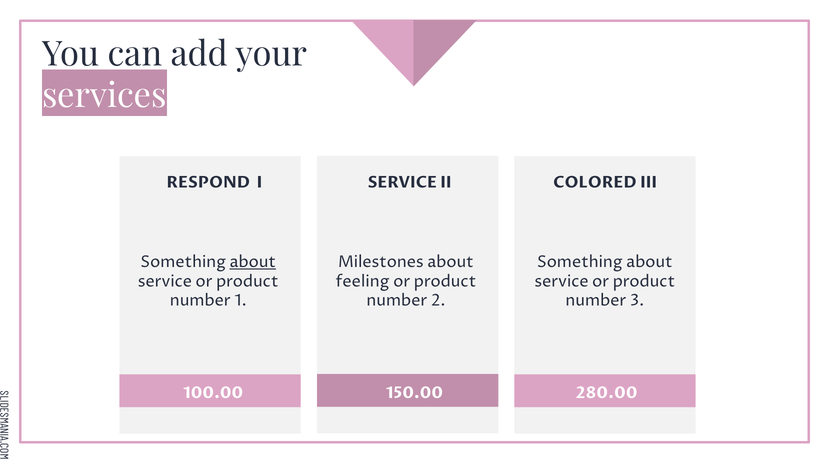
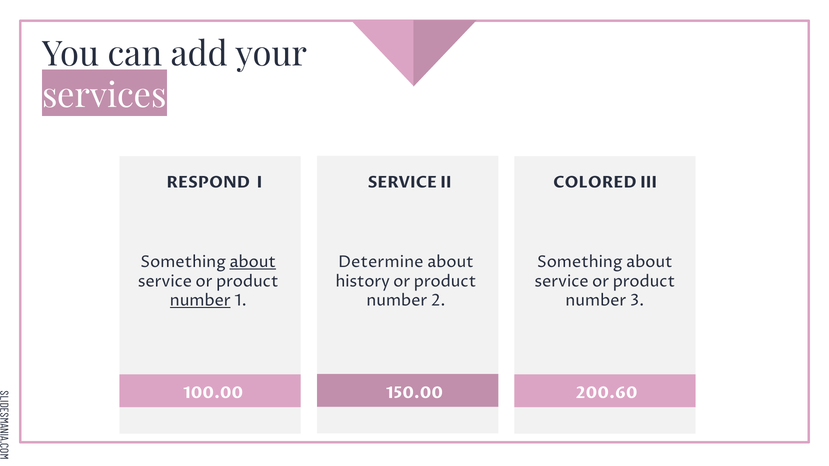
Milestones: Milestones -> Determine (381, 262)
feeling: feeling -> history (363, 281)
number underline: none -> present (200, 301)
280.00: 280.00 -> 200.60 (607, 393)
